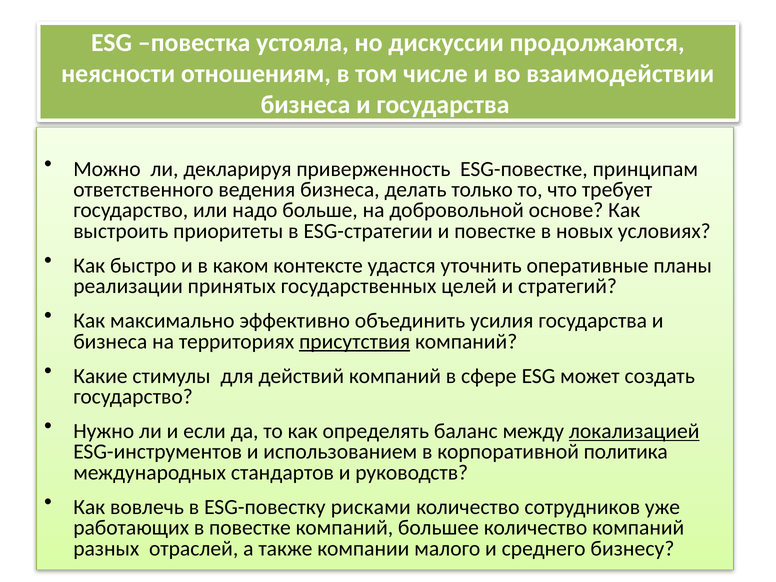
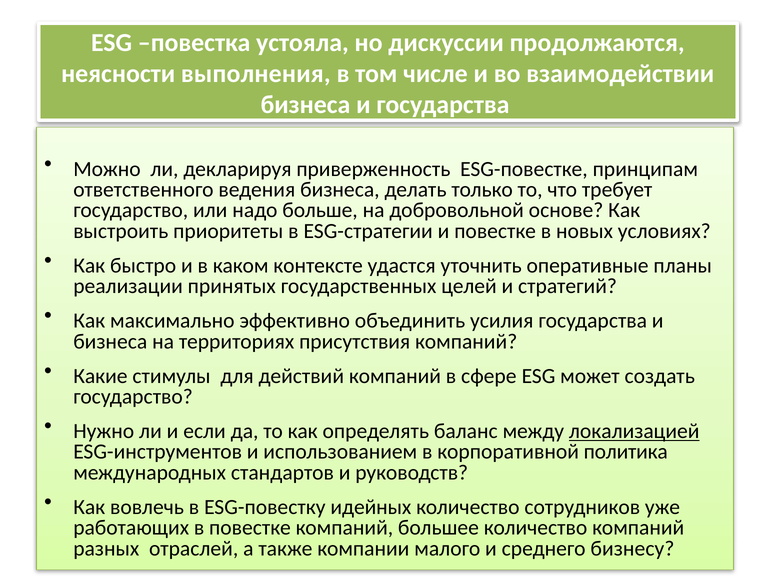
отношениям: отношениям -> выполнения (256, 74)
присутствия underline: present -> none (355, 341)
рисками: рисками -> идейных (371, 507)
